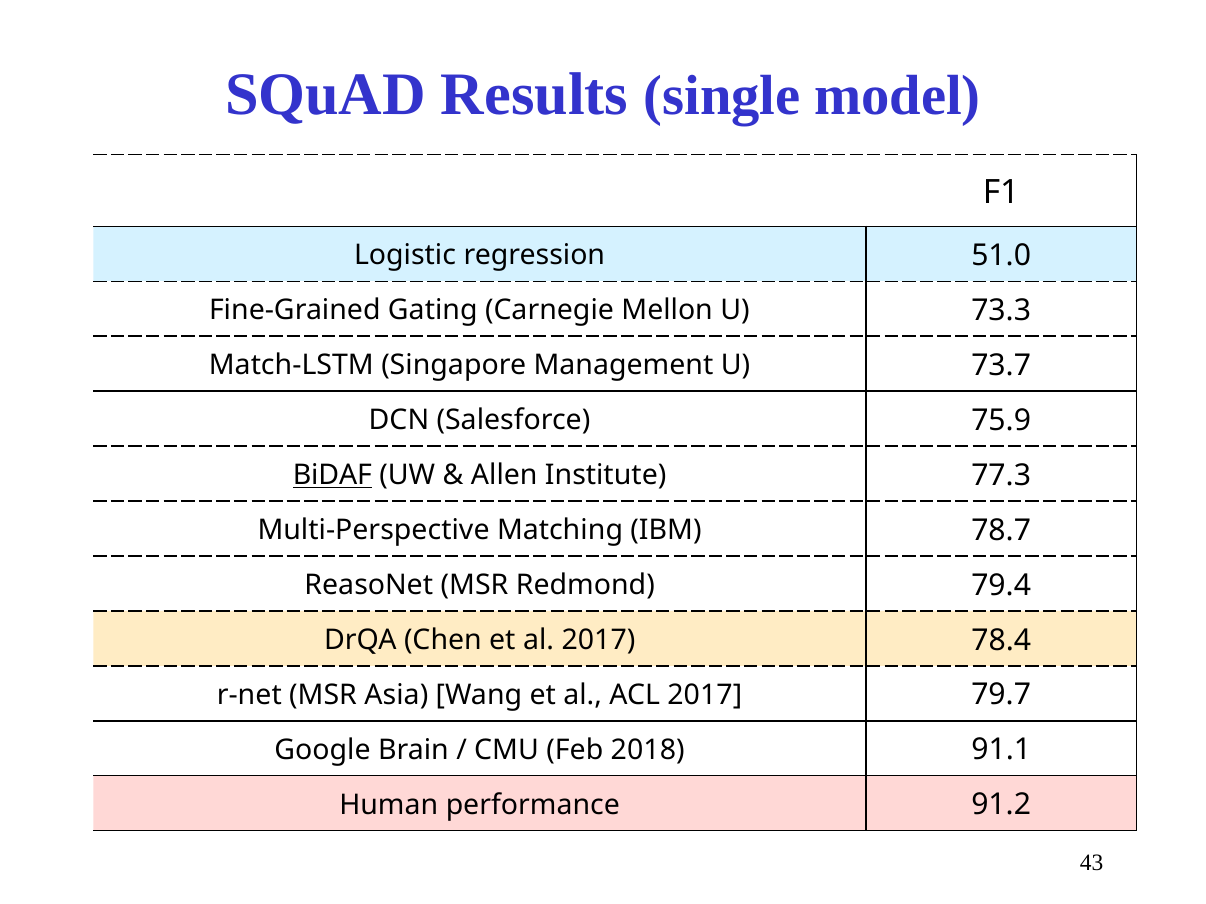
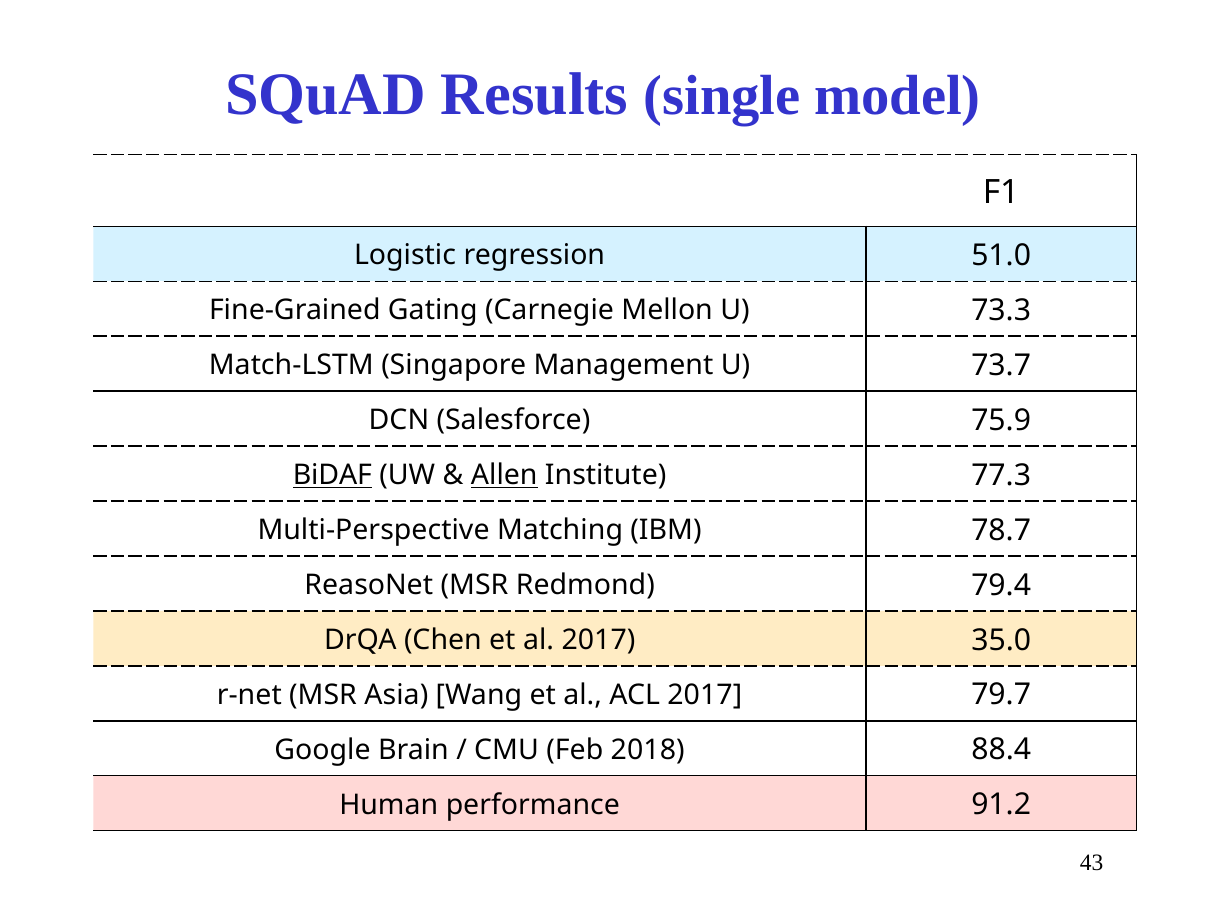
Allen underline: none -> present (504, 475)
78.4: 78.4 -> 35.0 (1001, 640)
91.1: 91.1 -> 88.4 (1001, 750)
